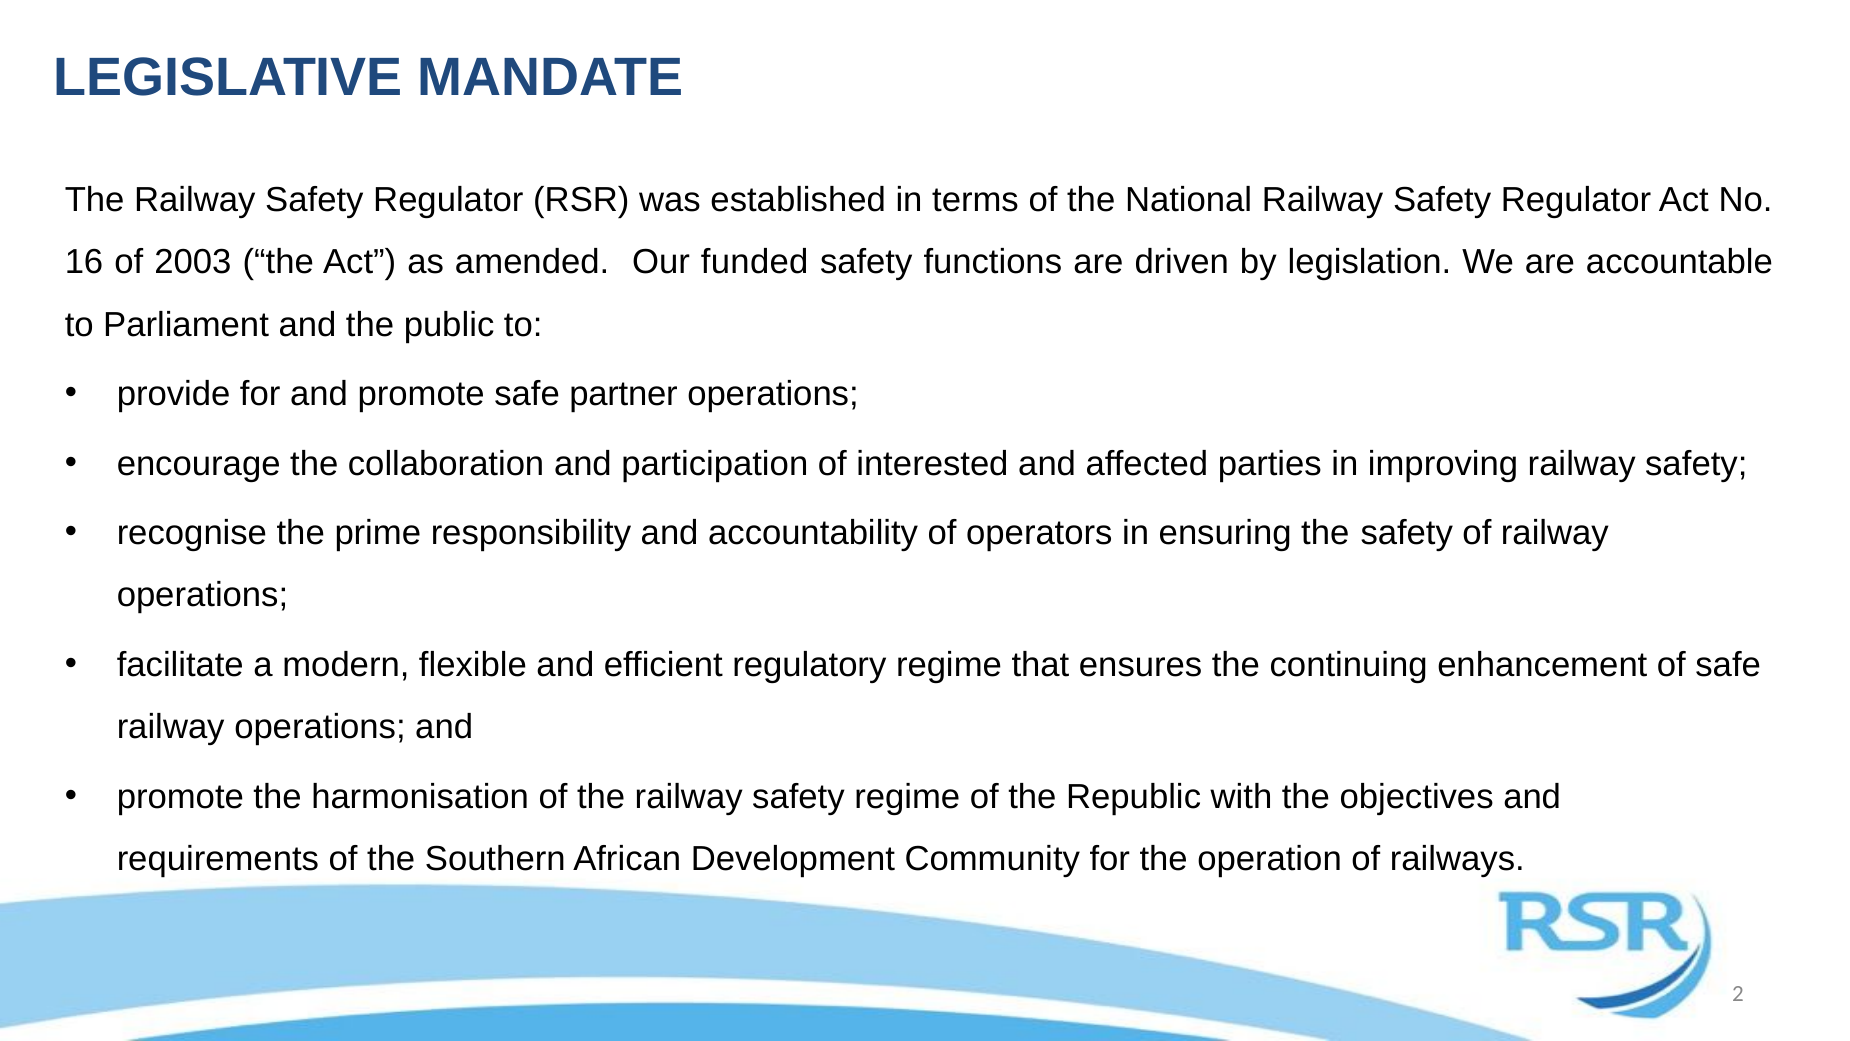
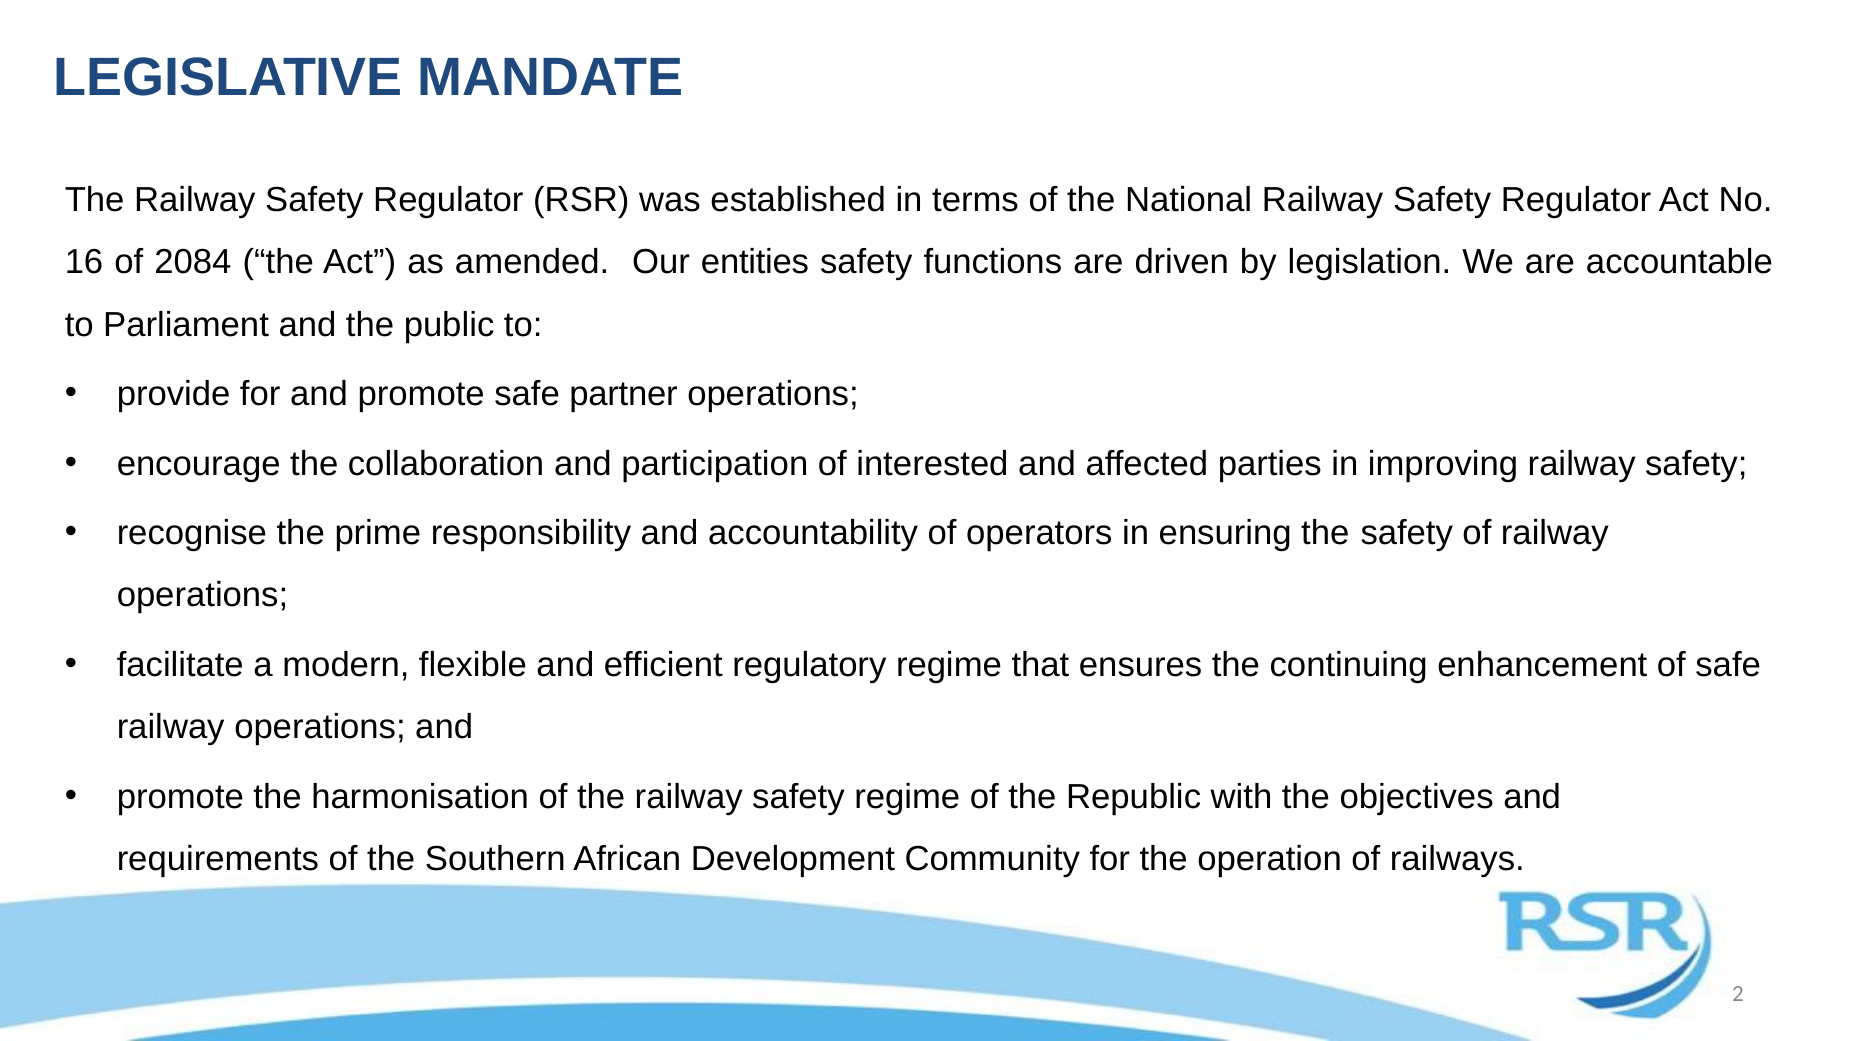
2003: 2003 -> 2084 (193, 262)
funded: funded -> entities (755, 262)
